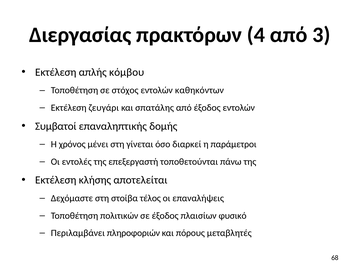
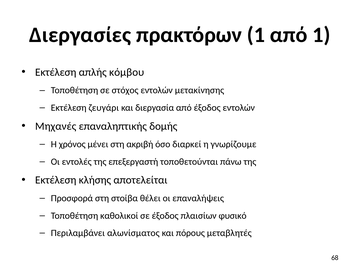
Διεργασίας: Διεργασίας -> Διεργασίες (80, 35)
πρακτόρων 4: 4 -> 1 (256, 35)
από 3: 3 -> 1 (321, 35)
καθηκόντων: καθηκόντων -> μετακίνησης (199, 90)
σπατάλης: σπατάλης -> διεργασία (155, 108)
Συμβατοί: Συμβατοί -> Μηχανές (56, 126)
γίνεται: γίνεται -> ακριβή (140, 144)
παράμετροι: παράμετροι -> γνωρίζουμε (234, 144)
Δεχόμαστε: Δεχόμαστε -> Προσφορά (72, 198)
τέλος: τέλος -> θέλει (150, 198)
πολιτικών: πολιτικών -> καθολικοί (119, 216)
πληροφοριών: πληροφοριών -> αλωνίσματος (133, 233)
